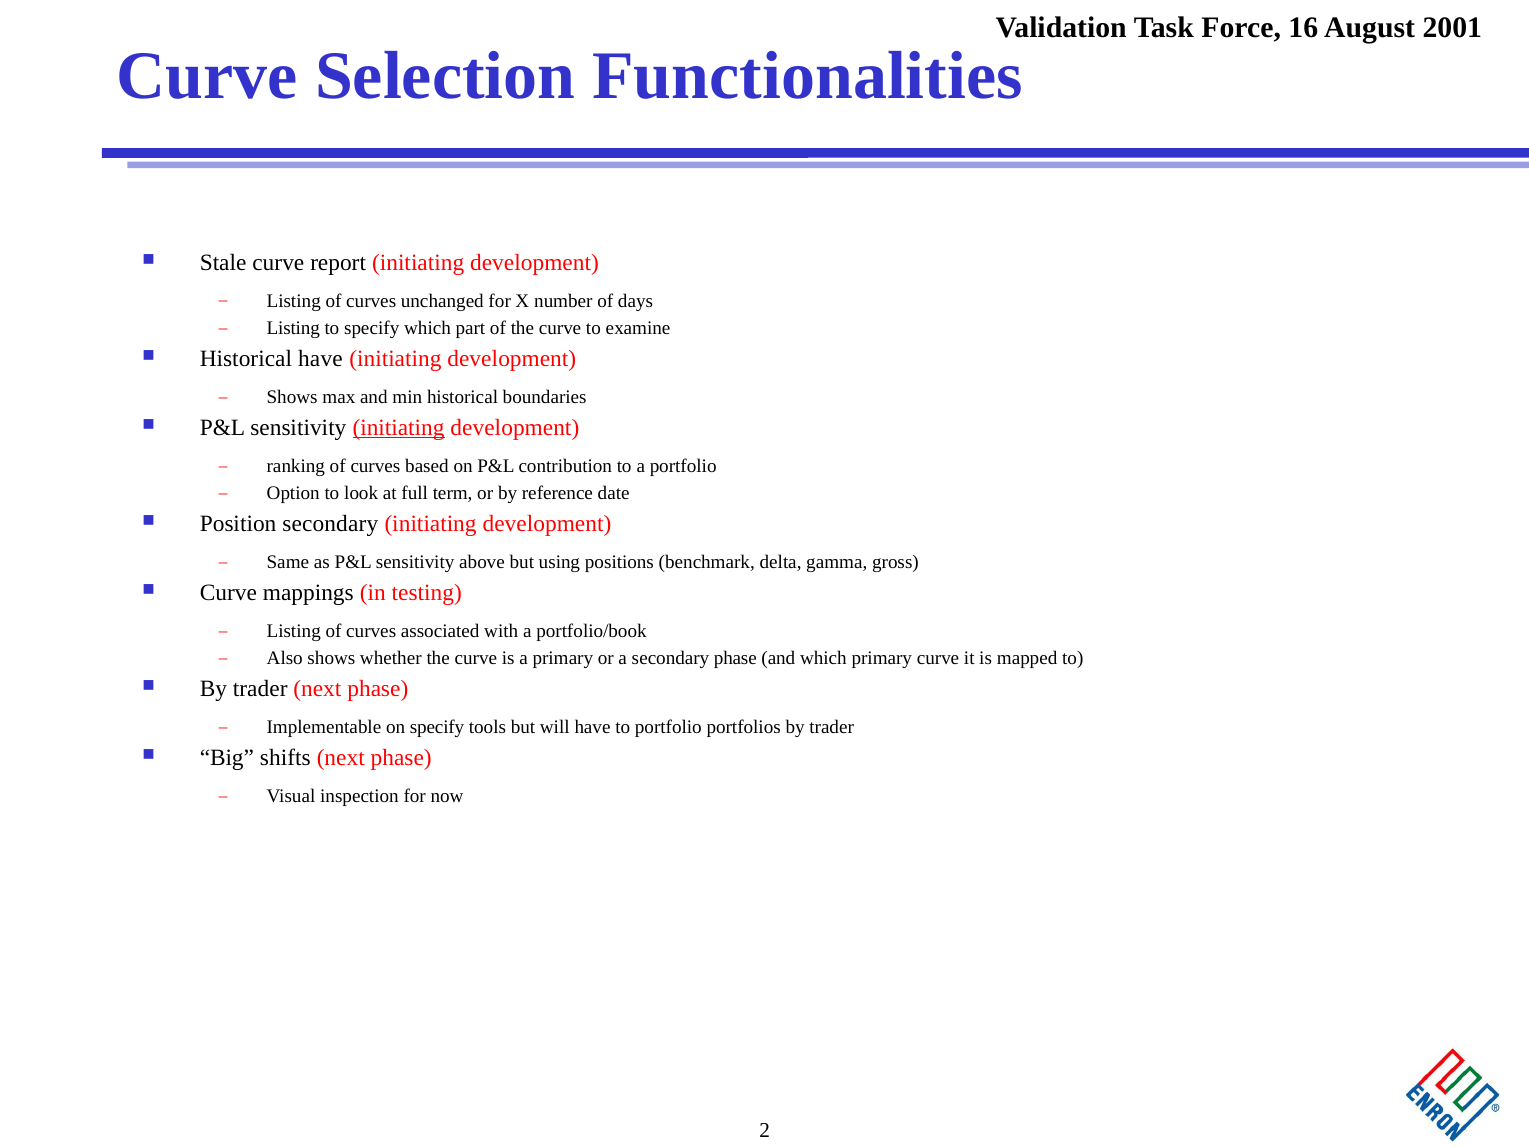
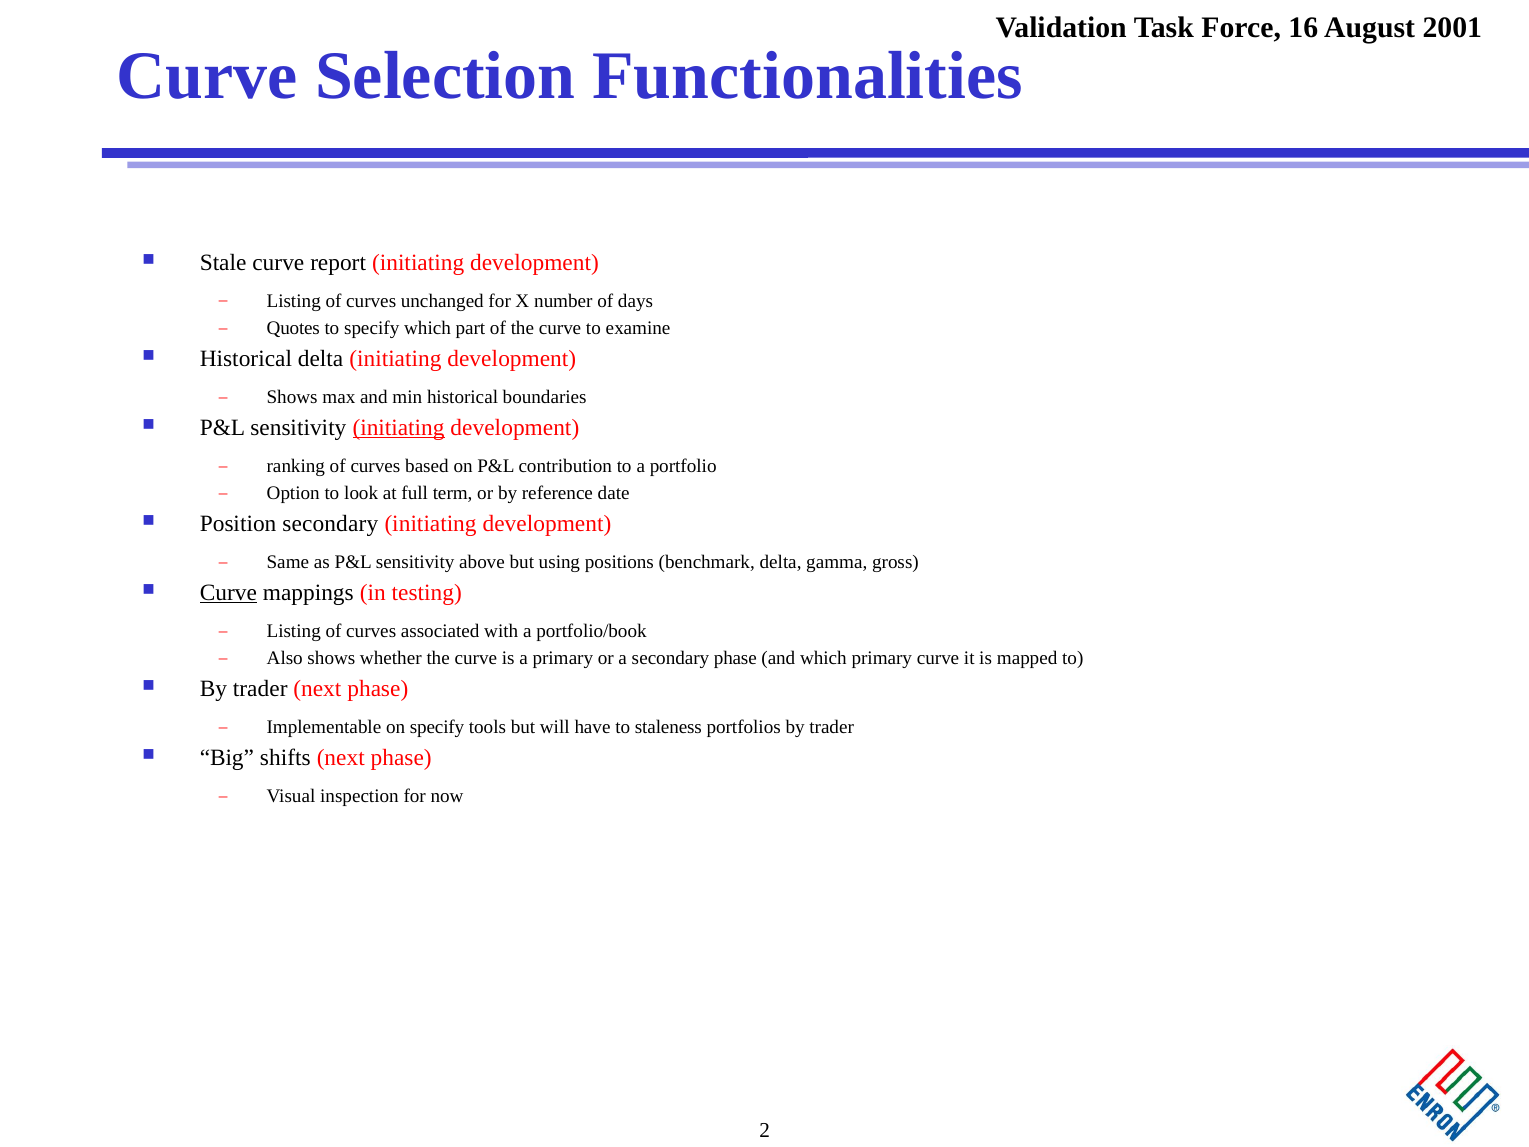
Listing: Listing -> Quotes (293, 328)
Historical have: have -> delta (321, 359)
Curve underline: none -> present (228, 593)
to portfolio: portfolio -> staleness (668, 727)
